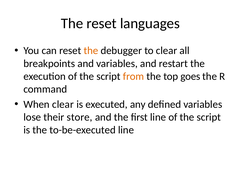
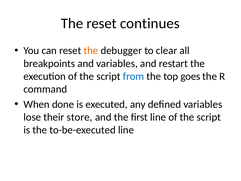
languages: languages -> continues (150, 23)
from colour: orange -> blue (134, 76)
When clear: clear -> done (63, 104)
